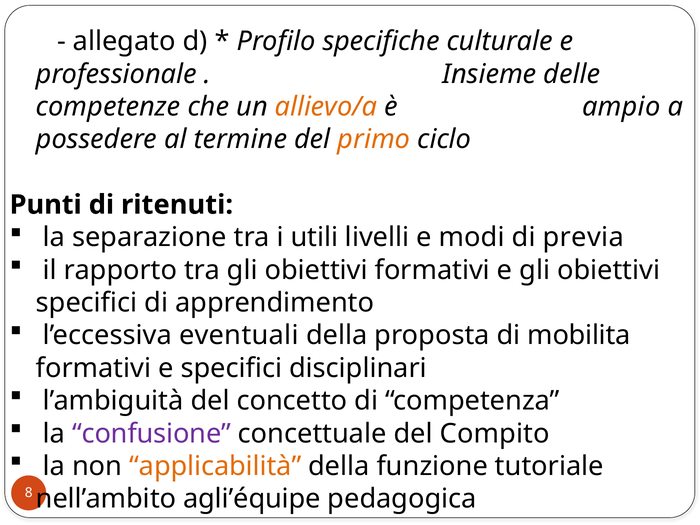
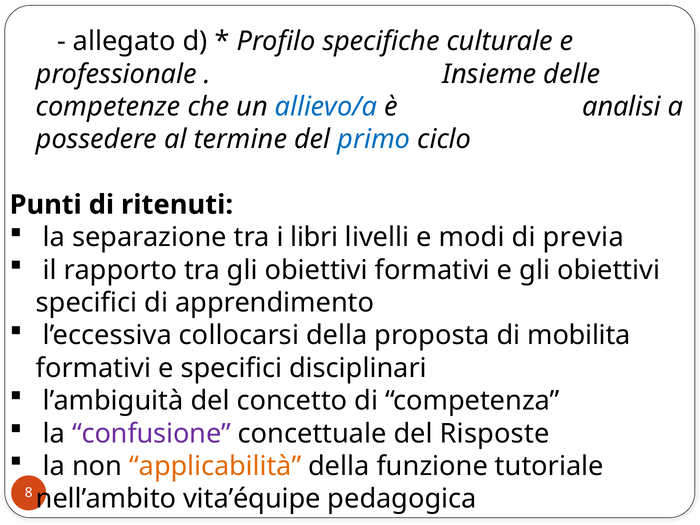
allievo/a colour: orange -> blue (326, 107)
ampio: ampio -> analisi (622, 107)
primo colour: orange -> blue (374, 139)
utili: utili -> libri (314, 237)
eventuali: eventuali -> collocarsi (239, 336)
Compito: Compito -> Risposte (495, 434)
agli’équipe: agli’équipe -> vita’équipe (252, 499)
